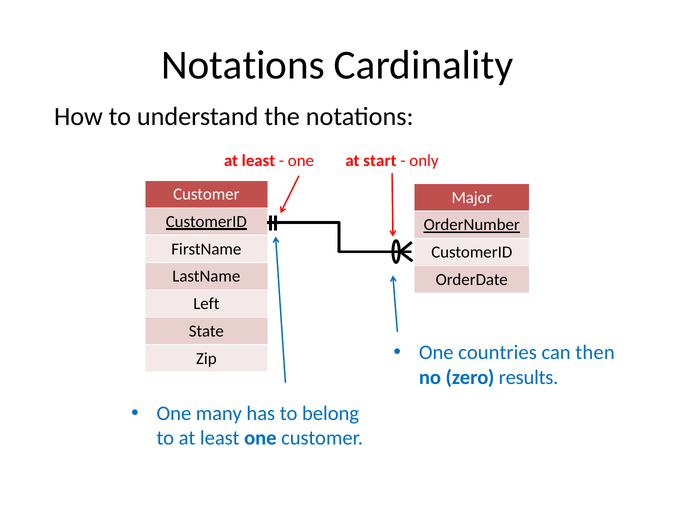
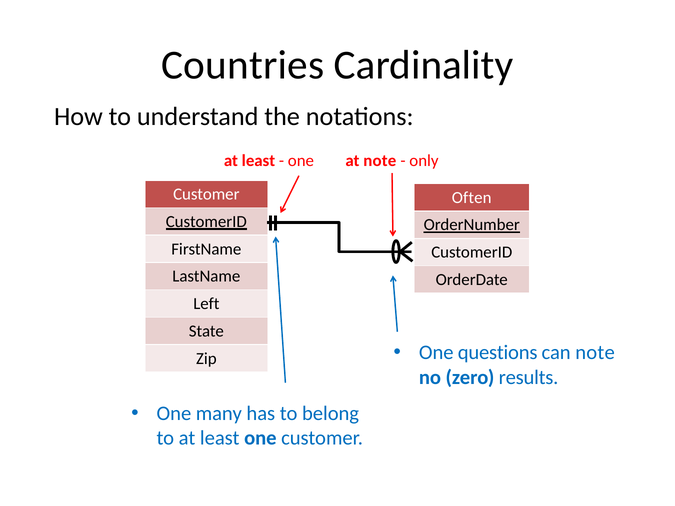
Notations: Notations -> Countries (243, 65)
at start: start -> note (380, 161)
Major: Major -> Often (472, 198)
countries: countries -> questions (498, 353)
can then: then -> note (595, 353)
